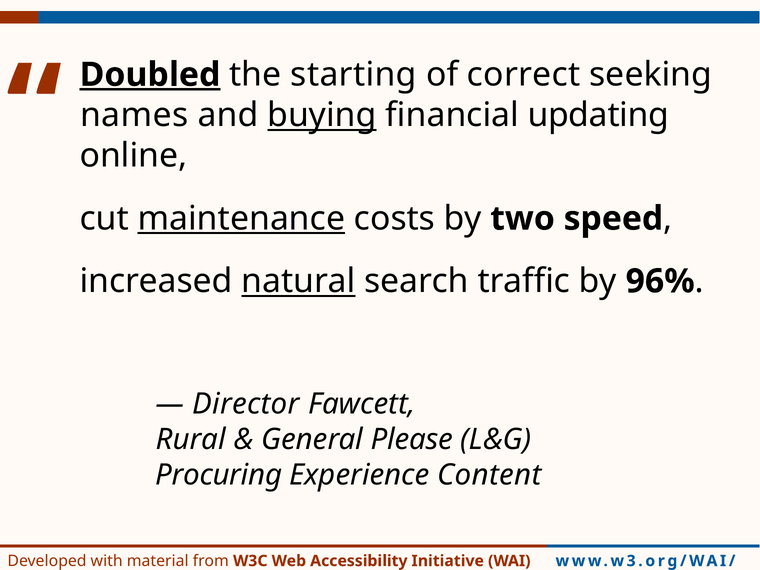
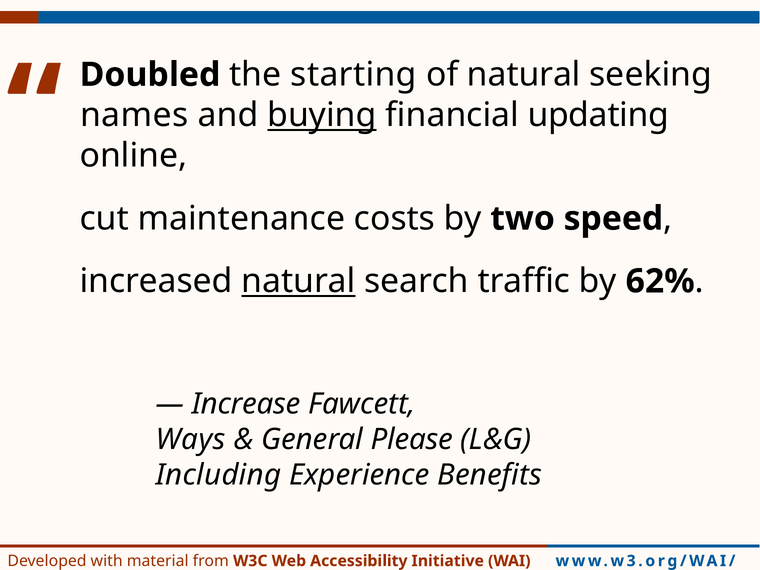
Doubled underline: present -> none (150, 75)
of correct: correct -> natural (524, 75)
maintenance underline: present -> none (241, 219)
96%: 96% -> 62% (660, 281)
Director: Director -> Increase (246, 404)
Rural: Rural -> Ways (191, 439)
Procuring: Procuring -> Including (218, 475)
Content: Content -> Benefits (490, 475)
